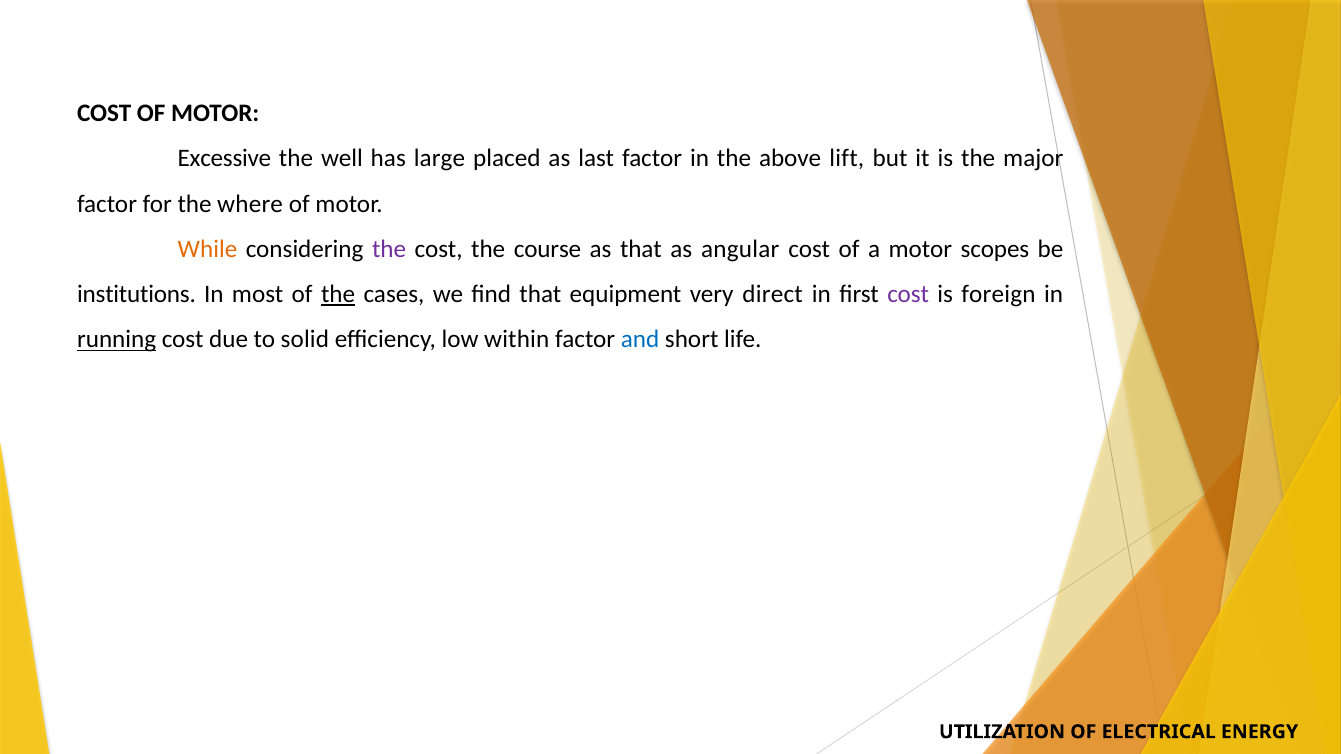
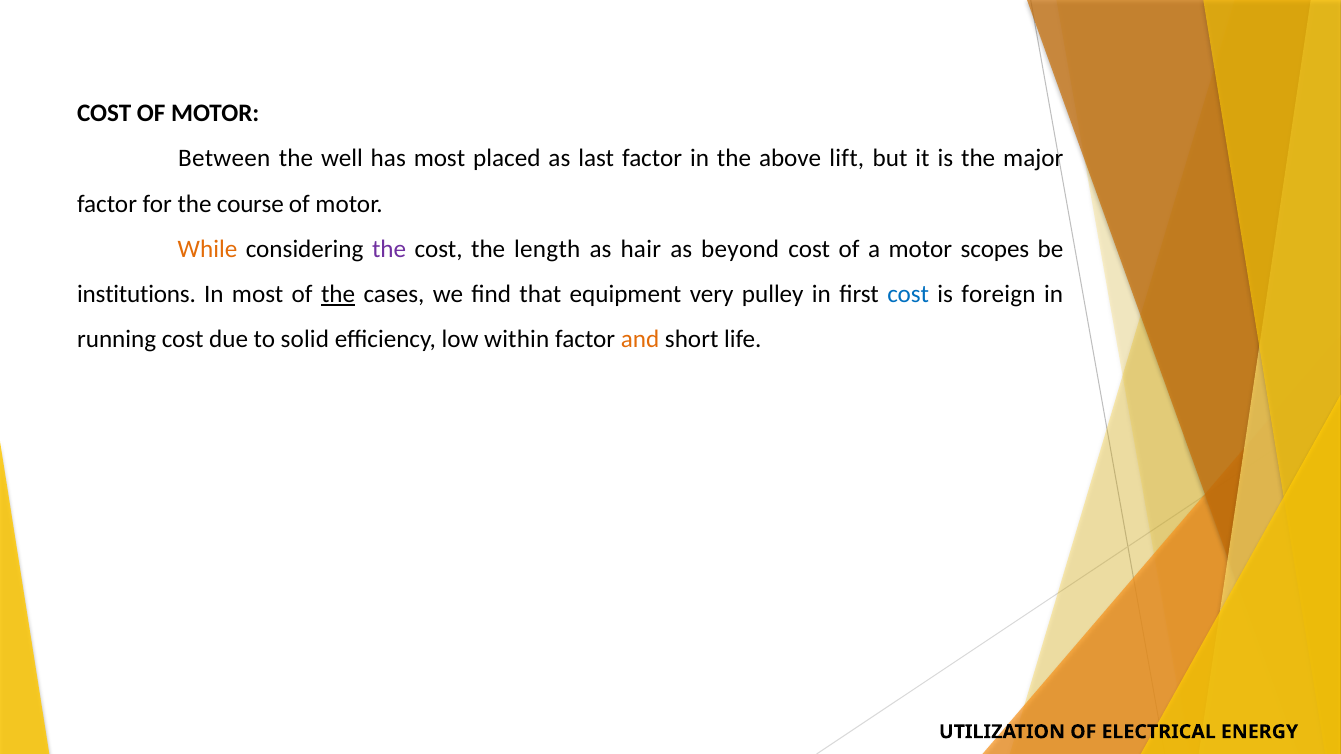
Excessive: Excessive -> Between (224, 159)
has large: large -> most (439, 159)
where: where -> course (250, 204)
course: course -> length (547, 249)
as that: that -> hair (641, 249)
angular: angular -> beyond (740, 249)
direct: direct -> pulley (773, 294)
cost colour: purple -> blue (908, 294)
running underline: present -> none (117, 340)
and colour: blue -> orange (640, 340)
